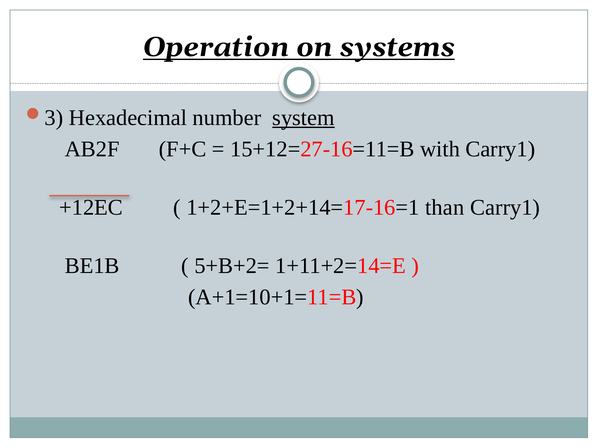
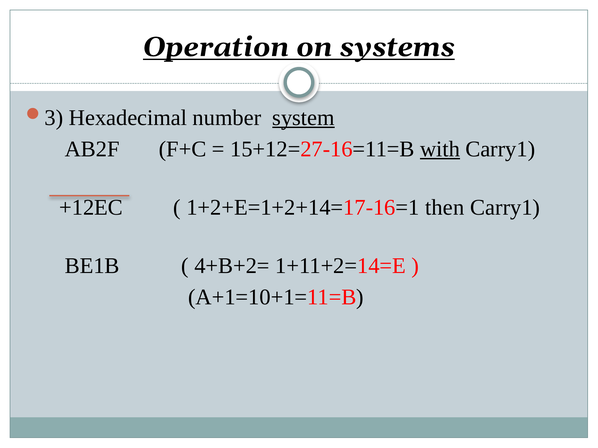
with underline: none -> present (440, 149)
than: than -> then (445, 208)
5+B+2=: 5+B+2= -> 4+B+2= (232, 266)
